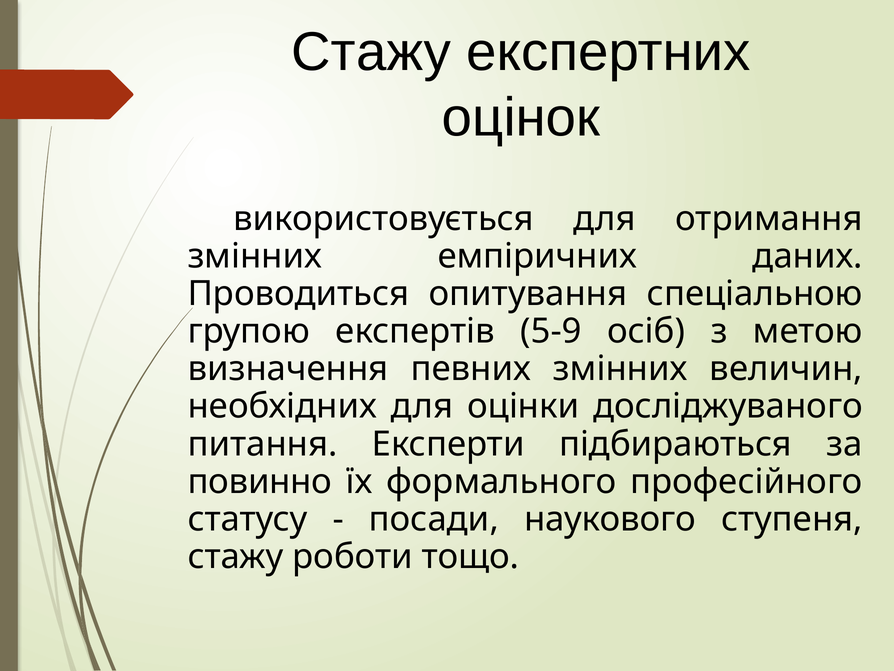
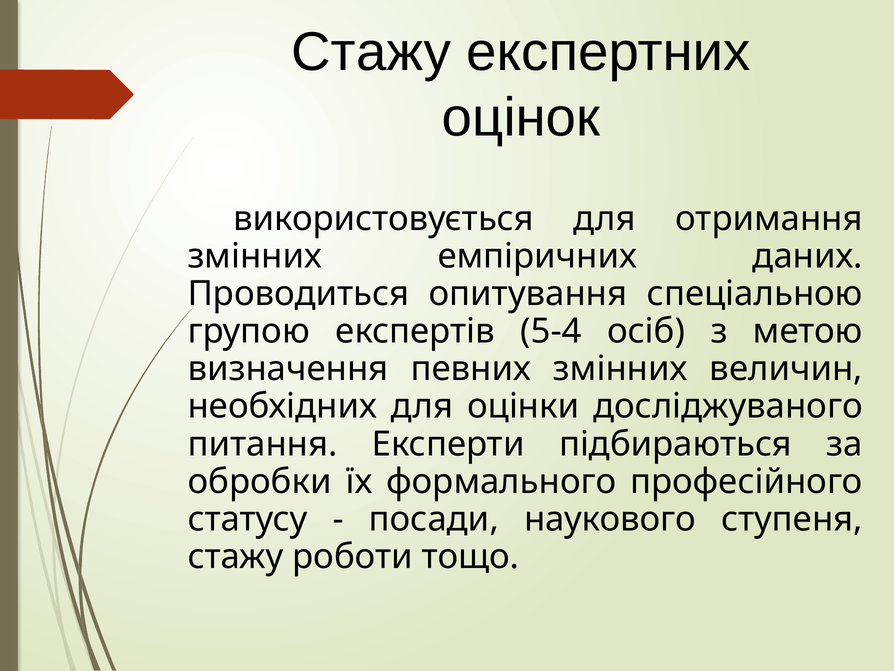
5-9: 5-9 -> 5-4 (551, 331)
повинно: повинно -> обробки (260, 481)
